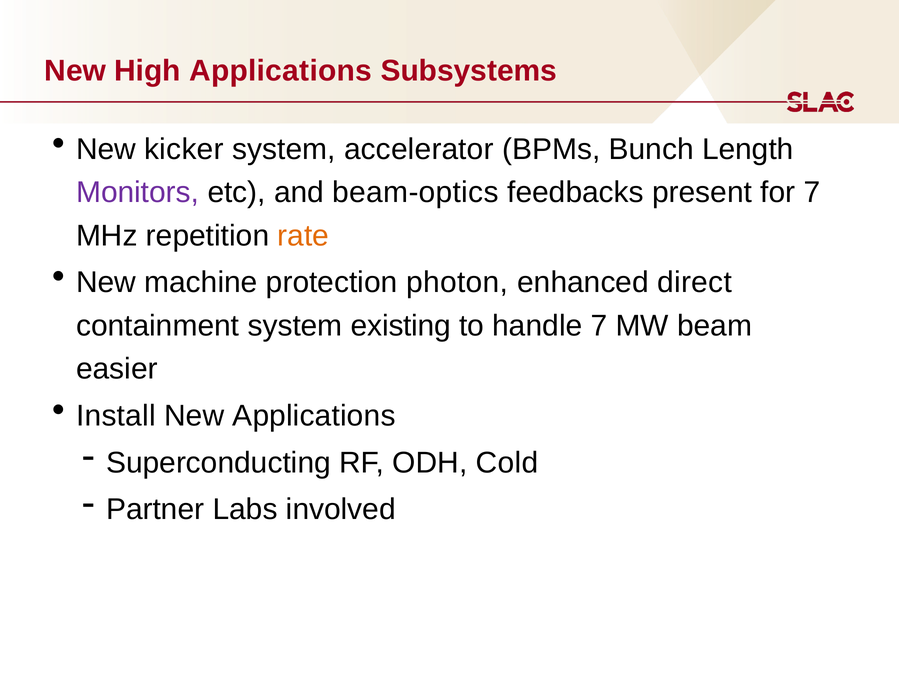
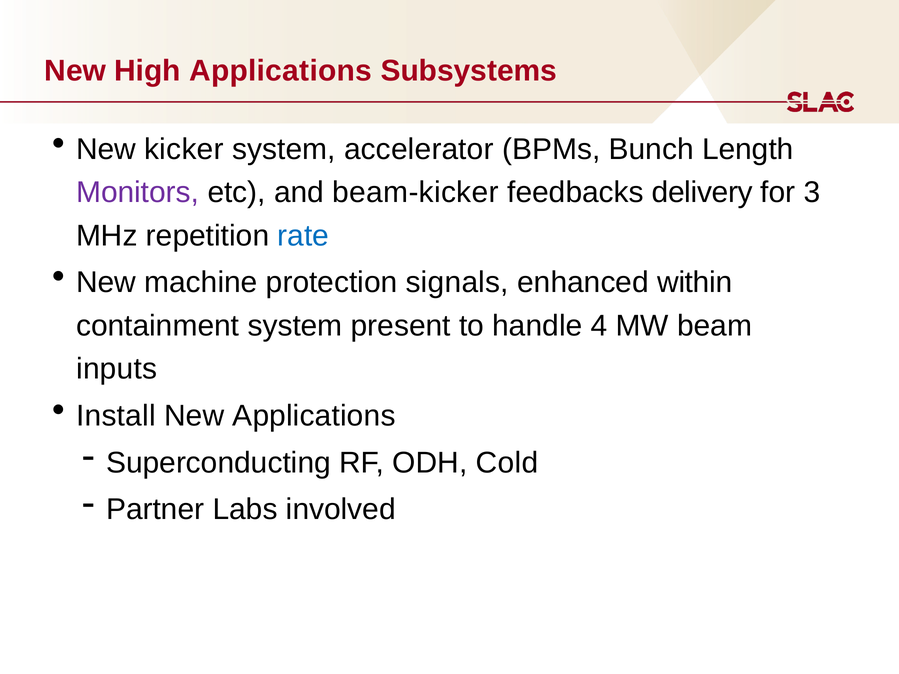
beam-optics: beam-optics -> beam-kicker (415, 193)
present: present -> delivery (702, 193)
for 7: 7 -> 3 (812, 193)
rate colour: orange -> blue (303, 236)
photon: photon -> signals (457, 283)
direct: direct -> within (695, 283)
existing: existing -> present (401, 326)
handle 7: 7 -> 4 (599, 326)
easier: easier -> inputs (117, 369)
